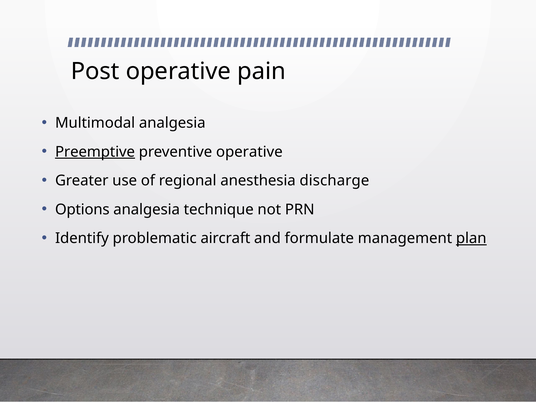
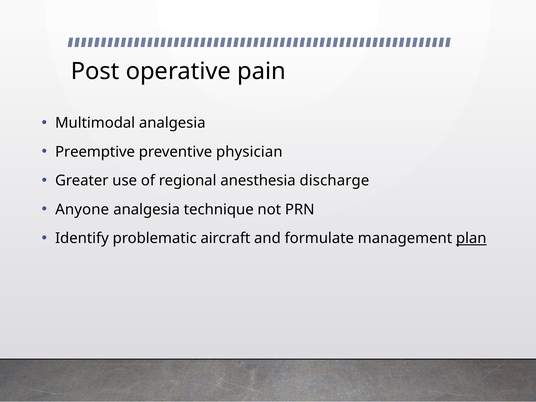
Preemptive underline: present -> none (95, 152)
preventive operative: operative -> physician (249, 152)
Options: Options -> Anyone (82, 209)
